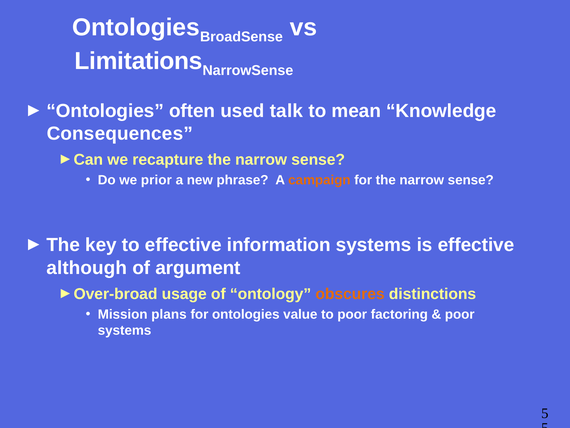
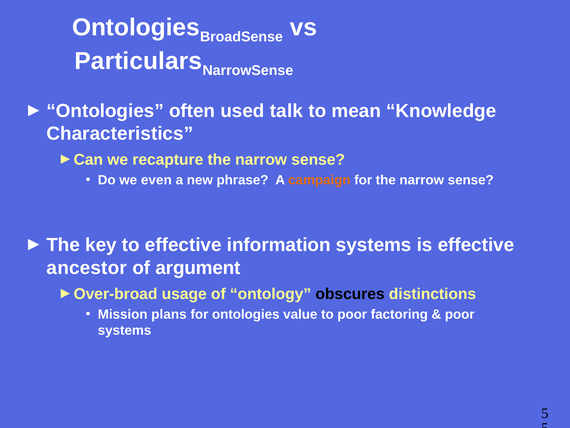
Limitations: Limitations -> Particulars (138, 61)
Consequences: Consequences -> Characteristics (120, 133)
prior: prior -> even (156, 180)
although: although -> ancestor (87, 267)
obscures colour: orange -> black (350, 294)
